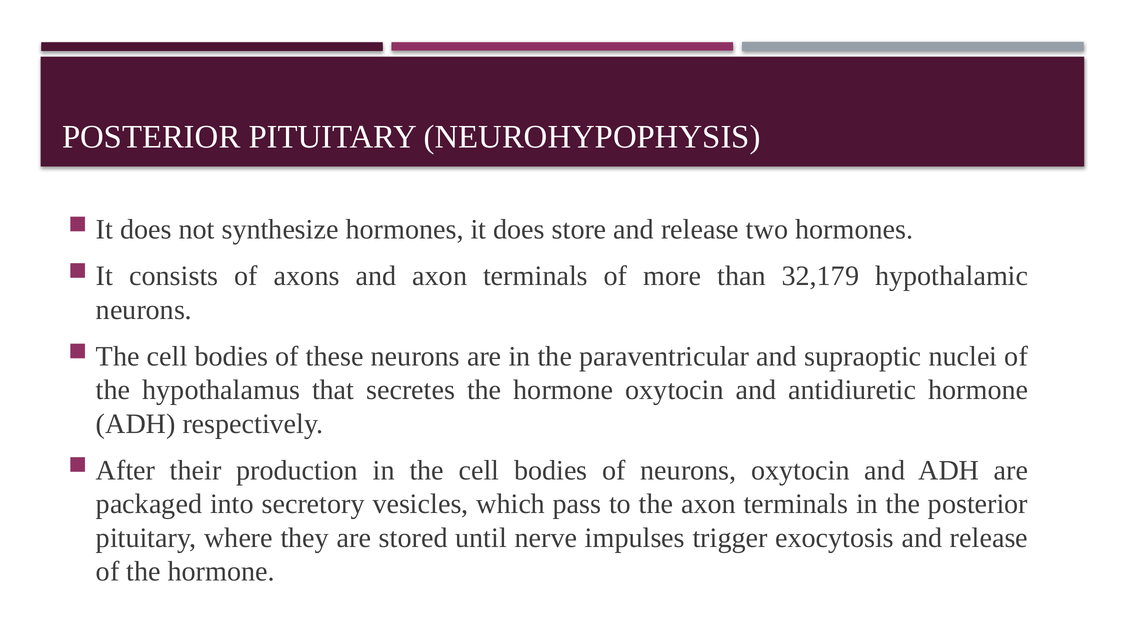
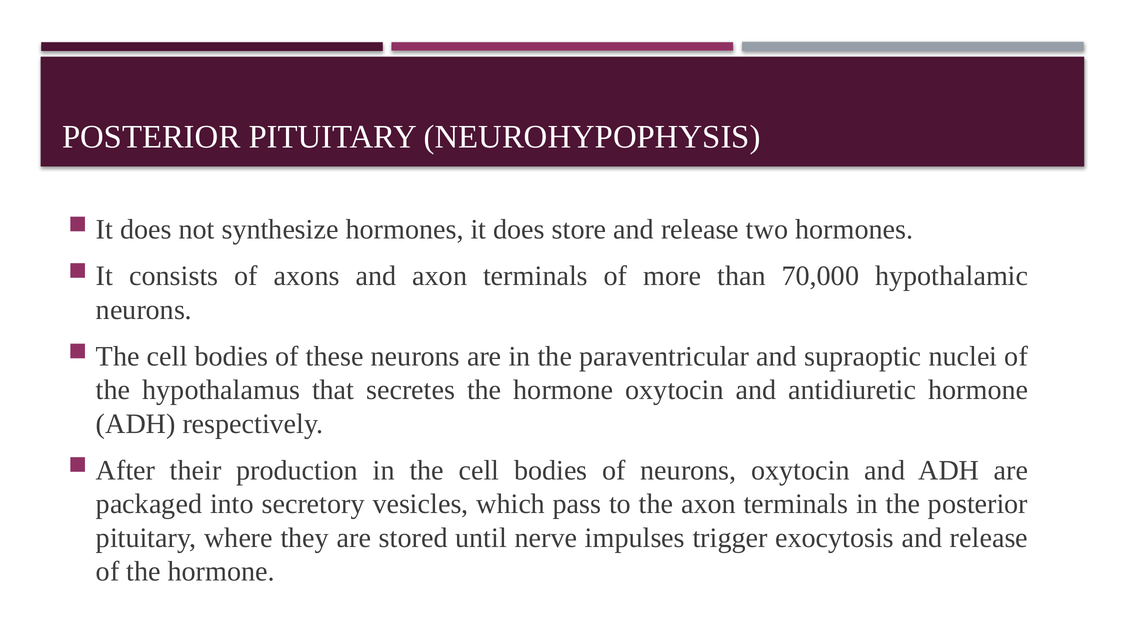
32,179: 32,179 -> 70,000 (820, 276)
